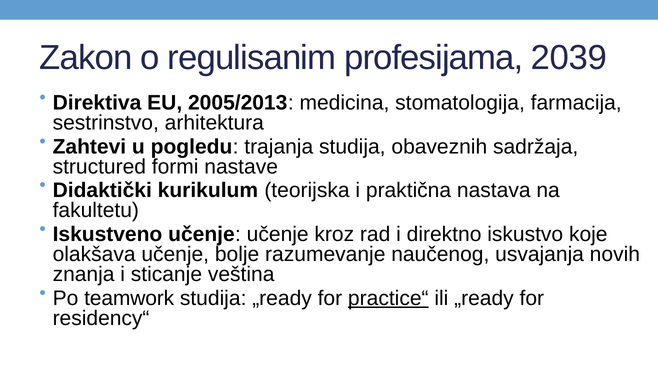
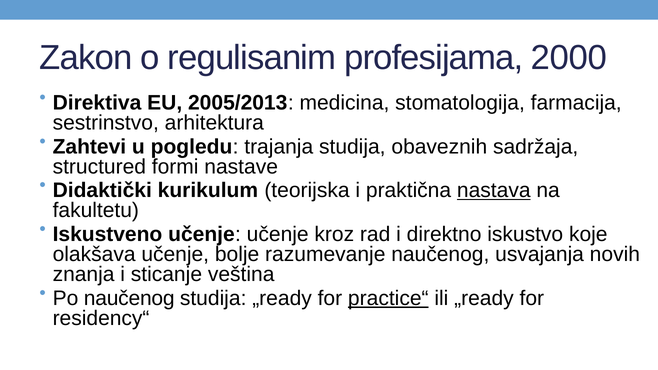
2039: 2039 -> 2000 (569, 58)
nastava underline: none -> present (494, 190)
Po teamwork: teamwork -> naučenog (129, 298)
